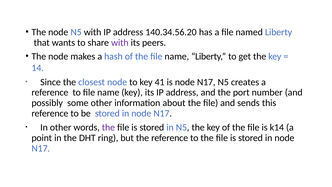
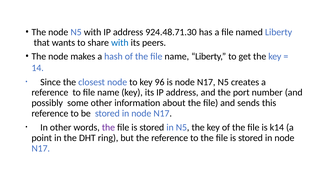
140.34.56.20: 140.34.56.20 -> 924.48.71.30 (171, 32)
with colour: purple -> blue (120, 42)
41: 41 -> 96 (160, 82)
